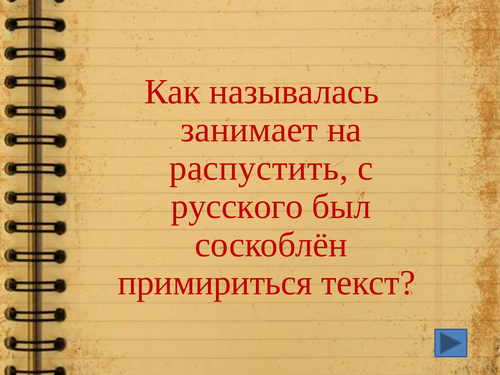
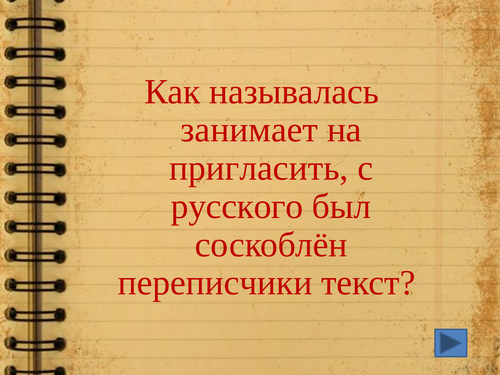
распустить: распустить -> пригласить (259, 168)
примириться: примириться -> переписчики (215, 283)
